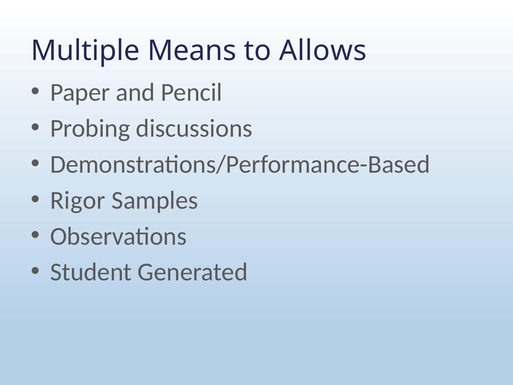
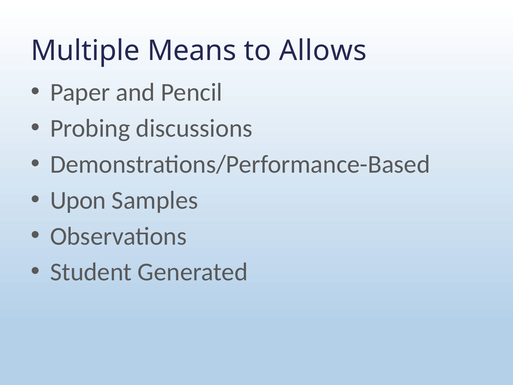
Rigor: Rigor -> Upon (78, 200)
